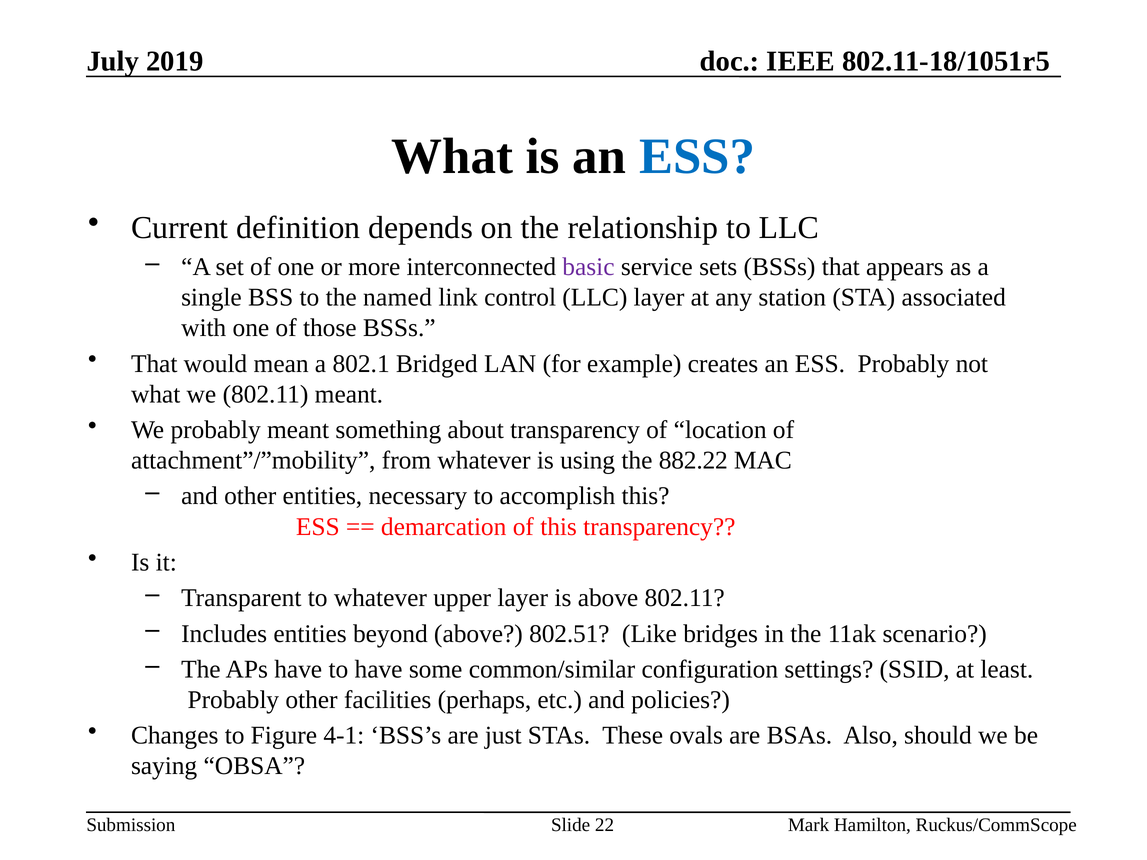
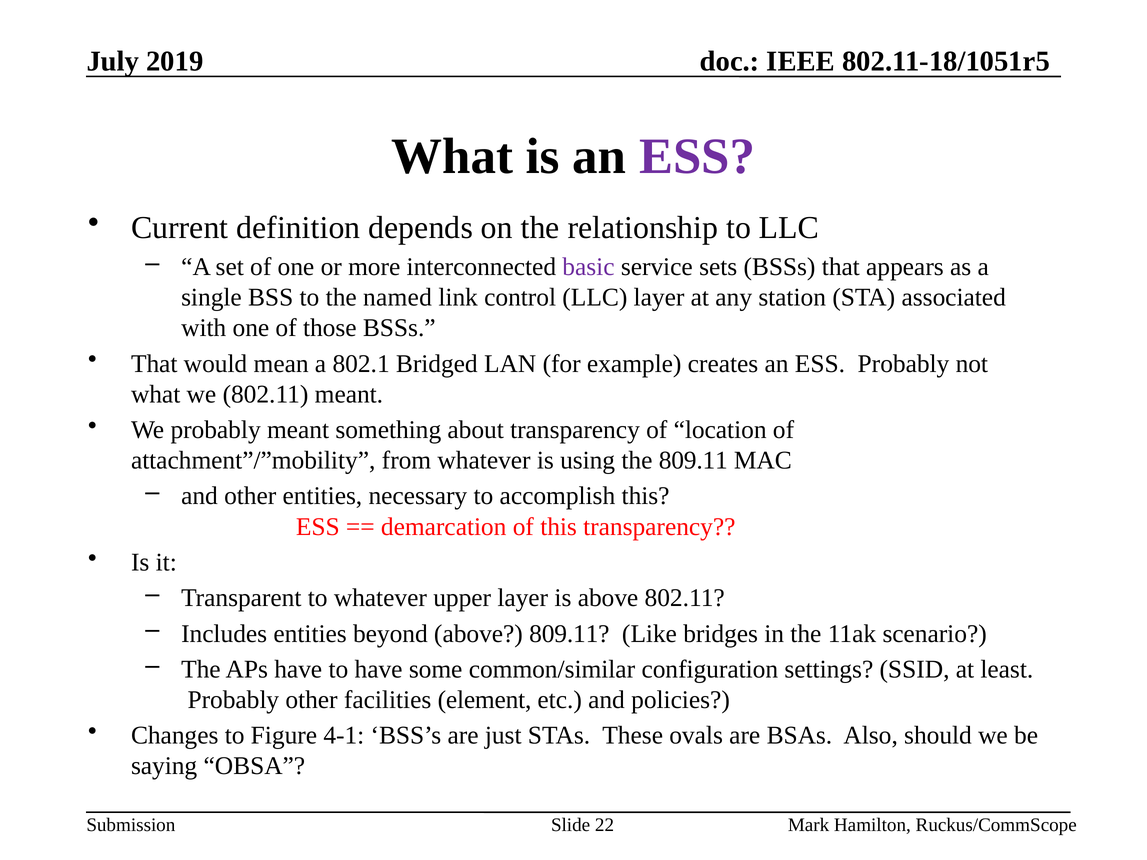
ESS colour: blue -> purple (697, 156)
the 882.22: 882.22 -> 809.11 (693, 461)
above 802.51: 802.51 -> 809.11 (569, 634)
perhaps: perhaps -> element (485, 700)
